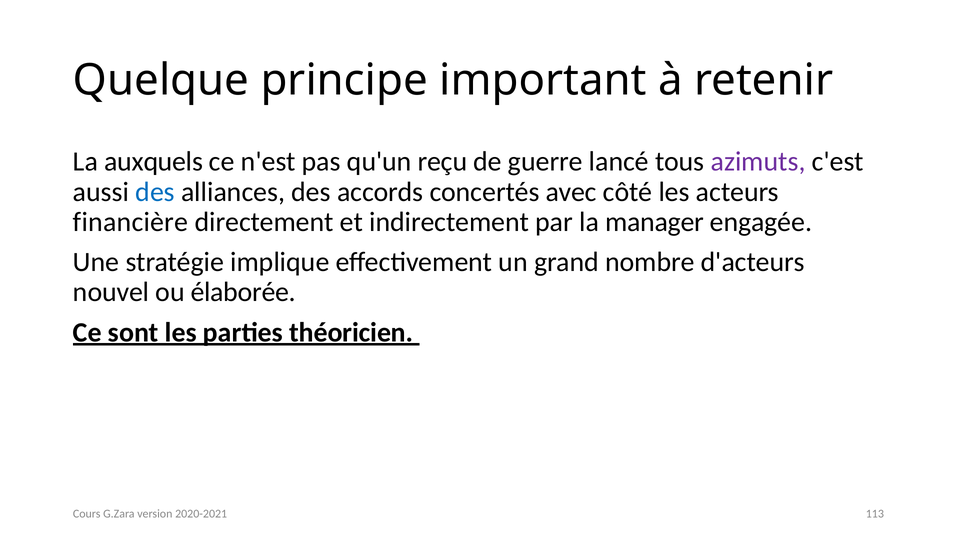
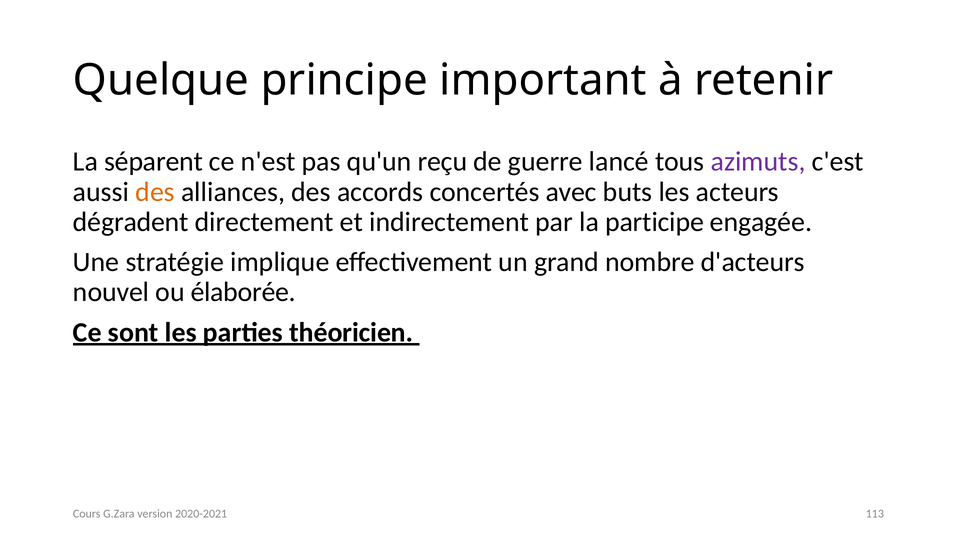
auxquels: auxquels -> séparent (154, 162)
des colour: blue -> orange (155, 192)
côté: côté -> buts (628, 192)
financière: financière -> dégradent (131, 222)
manager: manager -> participe (655, 222)
